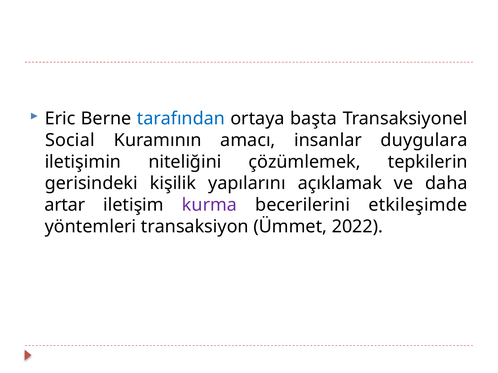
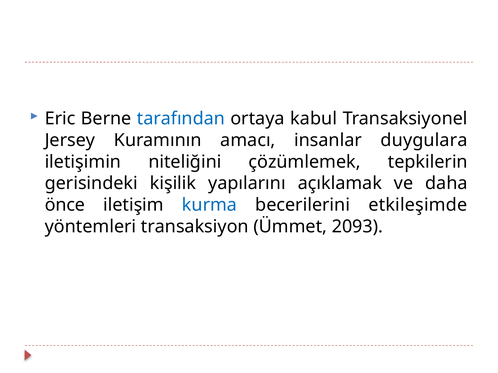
başta: başta -> kabul (314, 119)
Social: Social -> Jersey (70, 140)
artar: artar -> önce (65, 205)
kurma colour: purple -> blue (210, 205)
2022: 2022 -> 2093 (357, 227)
